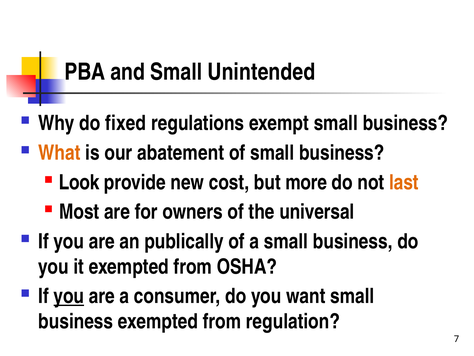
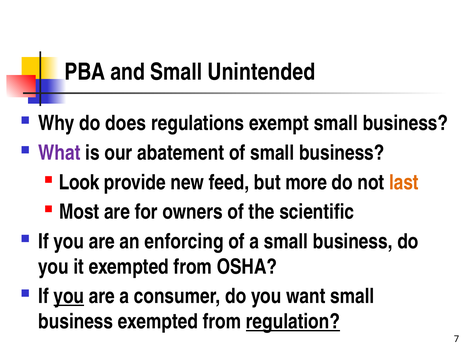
fixed: fixed -> does (126, 123)
What colour: orange -> purple (59, 153)
cost: cost -> feed (229, 182)
universal: universal -> scientific (317, 212)
publically: publically -> enforcing (184, 241)
regulation underline: none -> present (293, 321)
